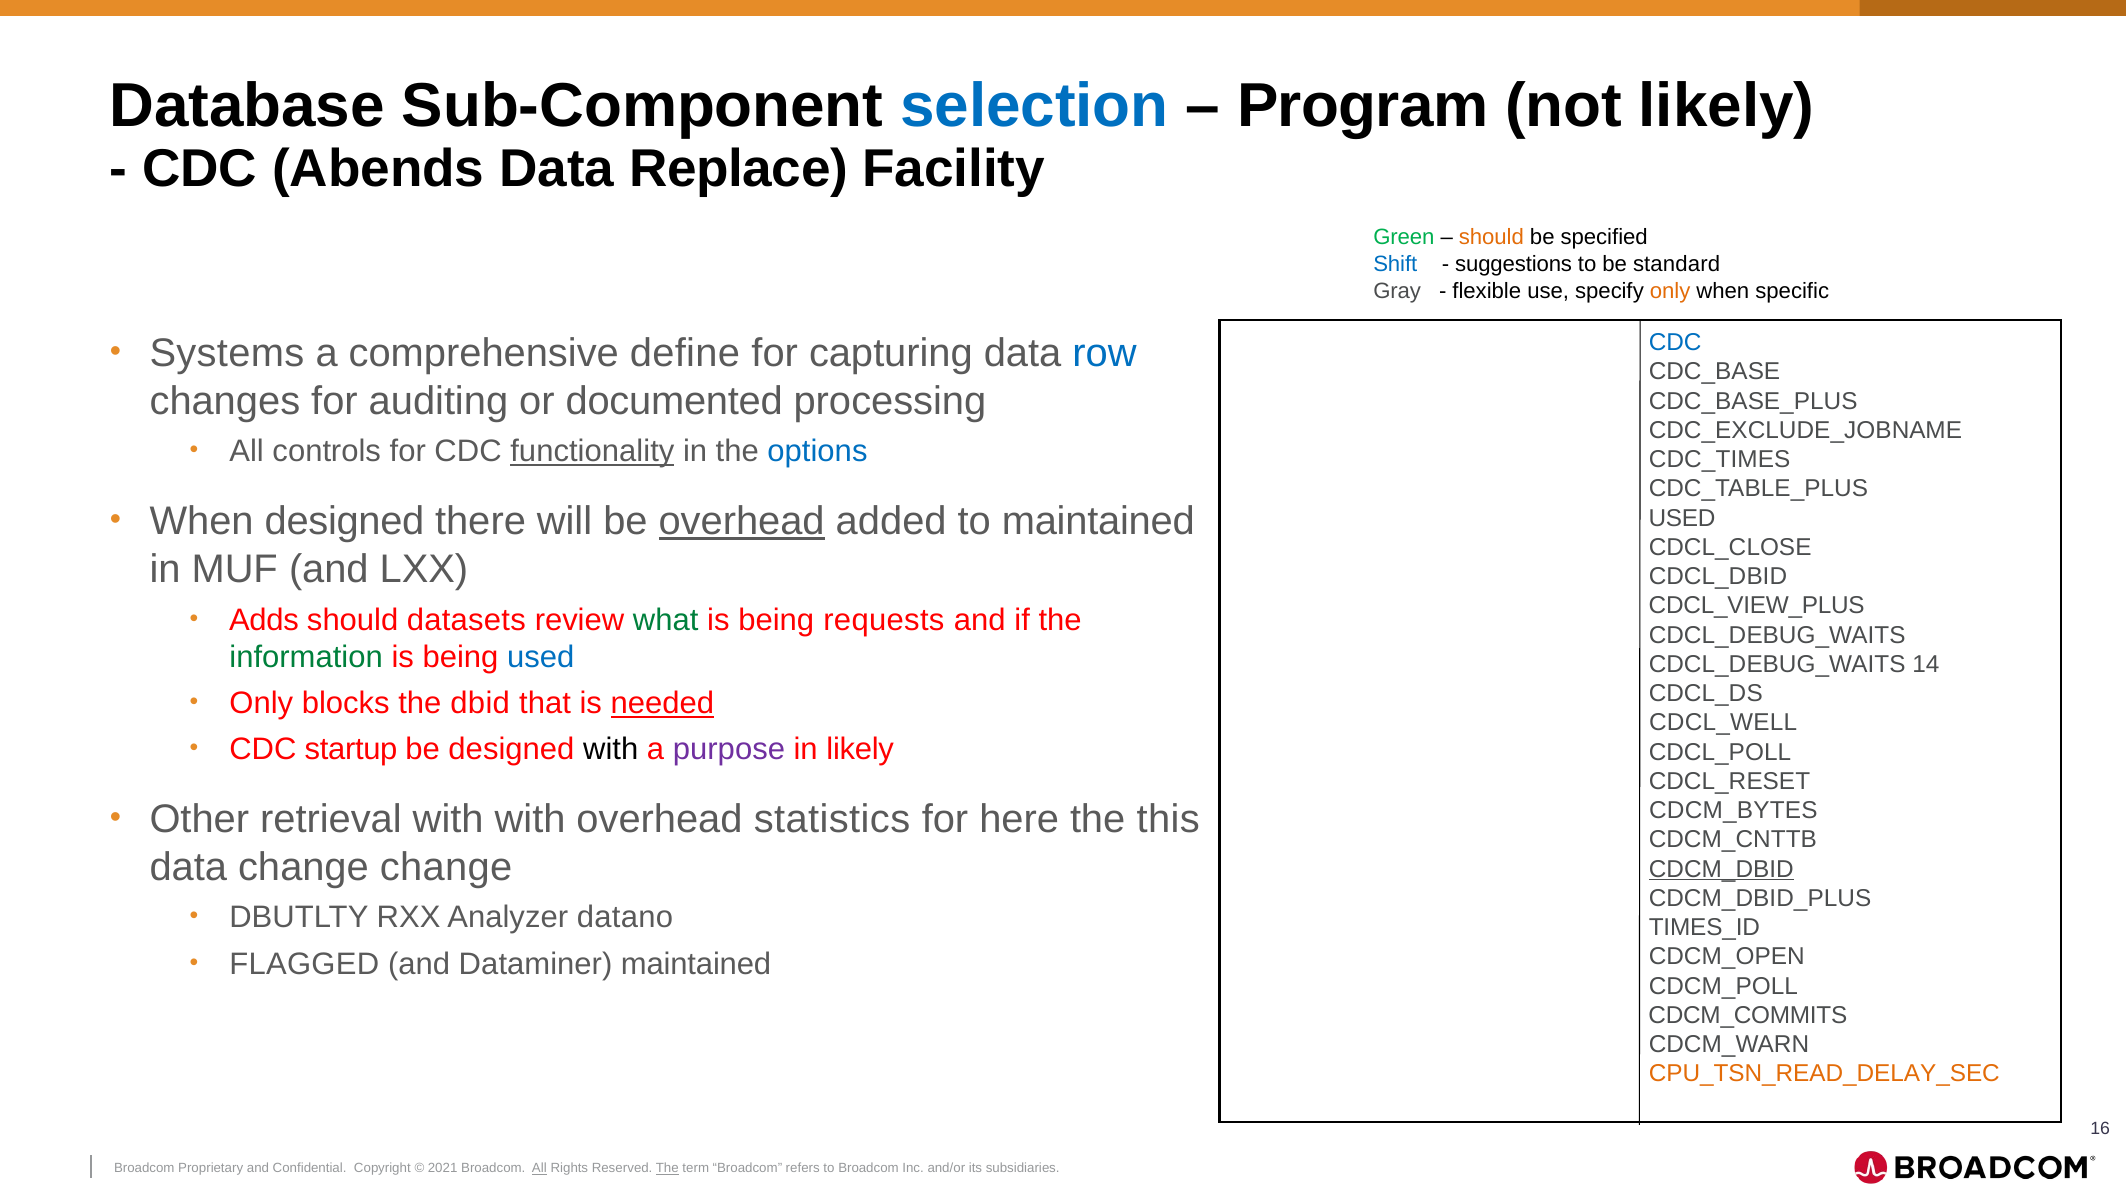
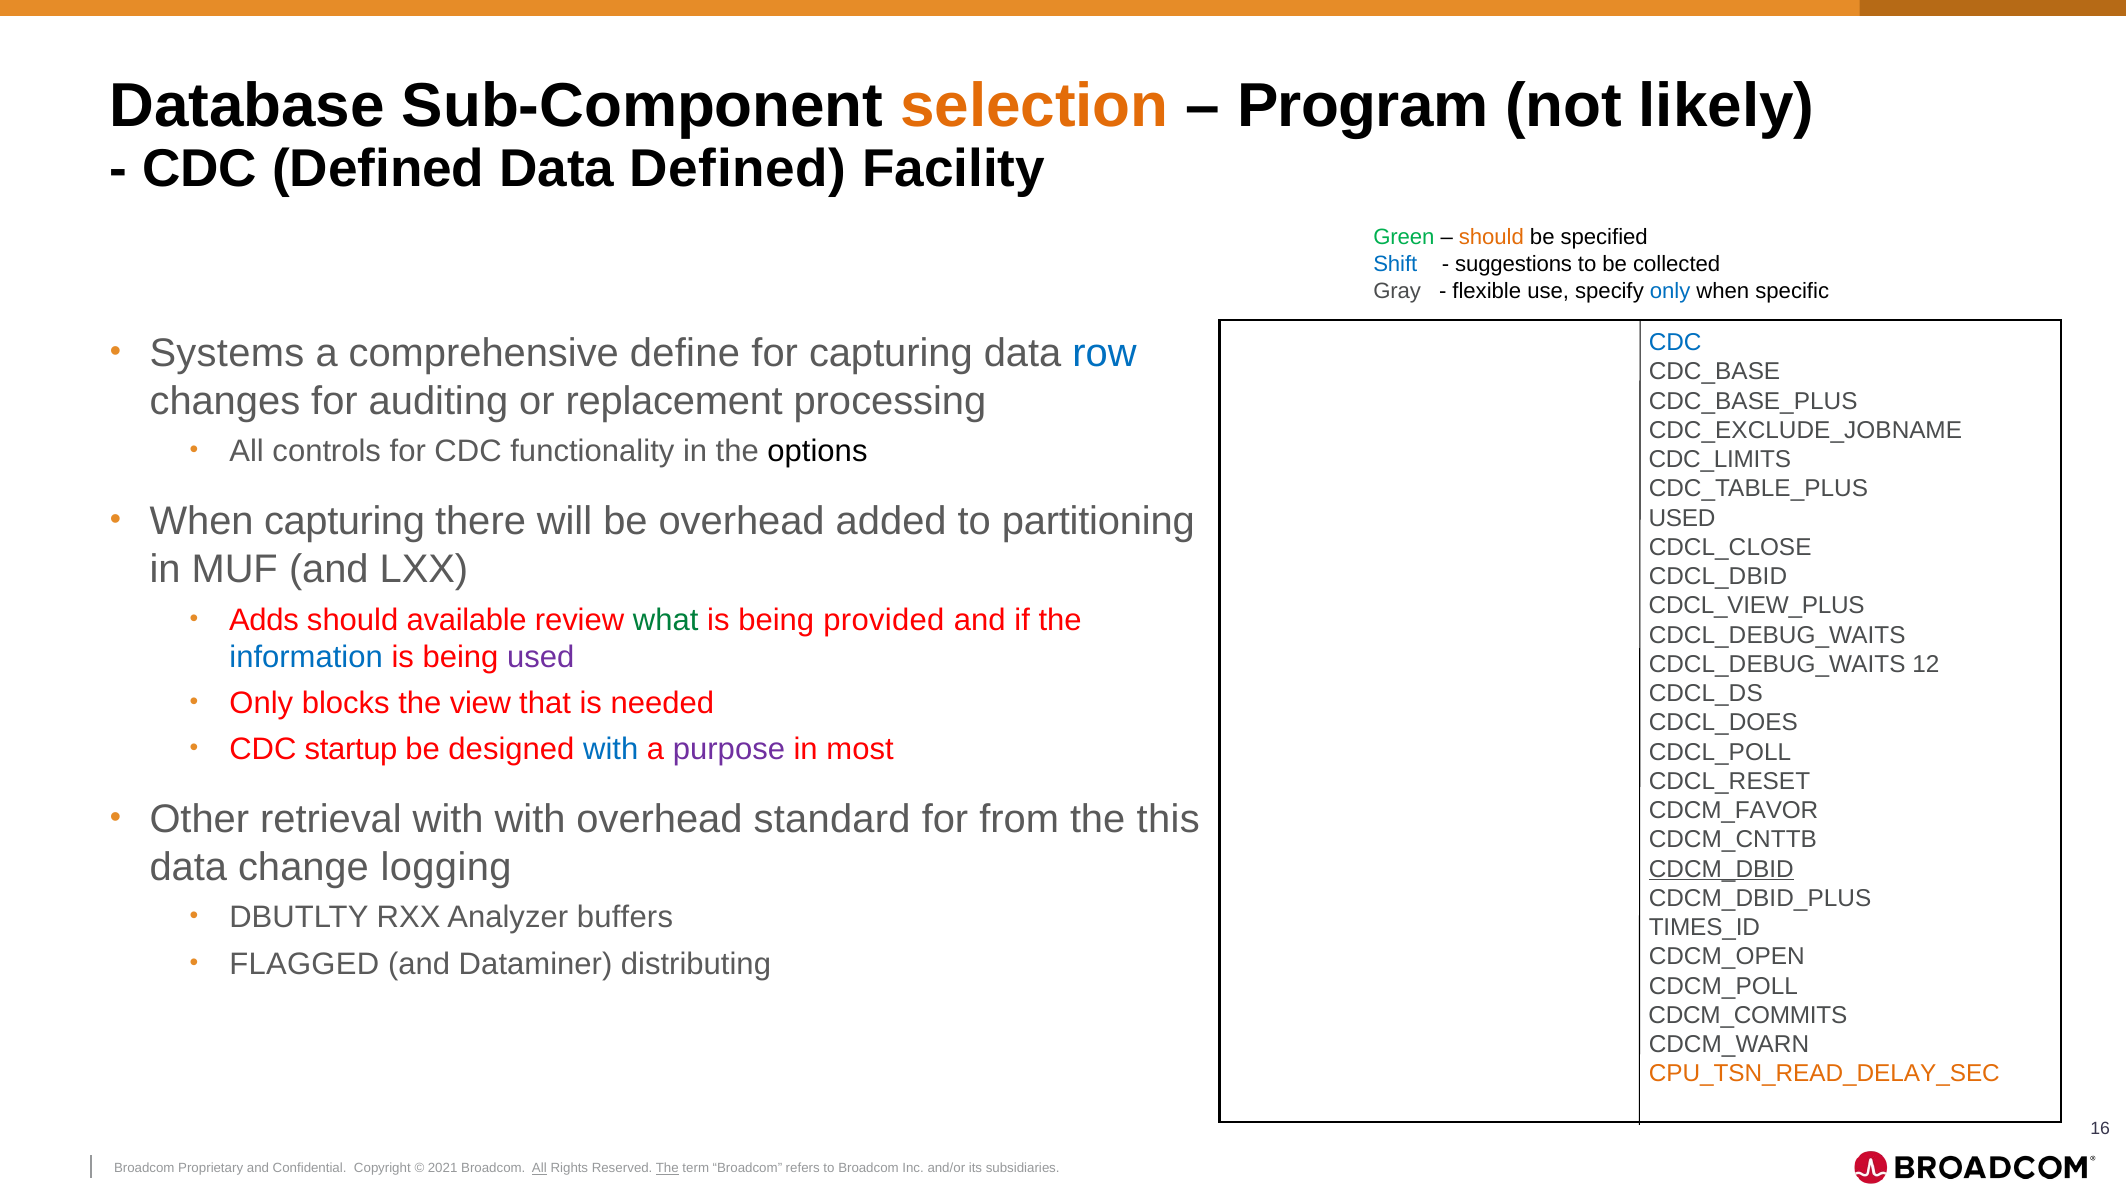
selection colour: blue -> orange (1034, 106)
CDC Abends: Abends -> Defined (378, 169)
Data Replace: Replace -> Defined (738, 169)
standard: standard -> collected (1677, 264)
only colour: orange -> blue (1670, 291)
documented: documented -> replacement (674, 401)
functionality underline: present -> none (592, 452)
options colour: blue -> black (817, 452)
CDC_TIMES: CDC_TIMES -> CDC_LIMITS (1720, 459)
When designed: designed -> capturing (345, 521)
overhead underline: present -> none (742, 521)
to maintained: maintained -> partitioning (1098, 521)
datasets: datasets -> available (467, 620)
requests: requests -> provided (884, 620)
information colour: green -> blue (306, 657)
used colour: blue -> purple (541, 657)
14: 14 -> 12 (1926, 664)
dbid: dbid -> view (481, 703)
needed underline: present -> none (662, 703)
CDCL_WELL: CDCL_WELL -> CDCL_DOES (1723, 723)
with colour: black -> blue (611, 749)
in likely: likely -> most (860, 749)
CDCM_BYTES: CDCM_BYTES -> CDCM_FAVOR (1734, 810)
statistics: statistics -> standard (832, 819)
here: here -> from (1019, 819)
change change: change -> logging (446, 867)
datano: datano -> buffers (625, 918)
Dataminer maintained: maintained -> distributing (696, 964)
